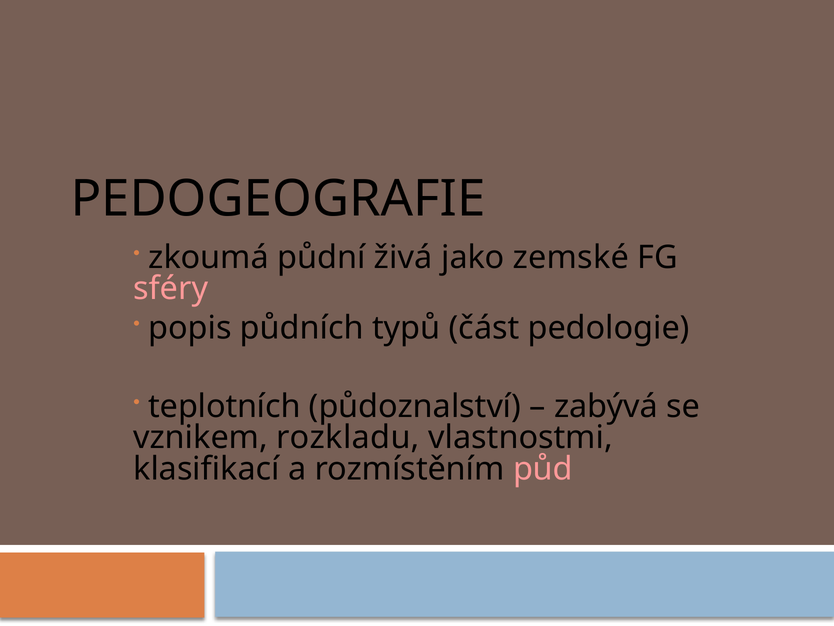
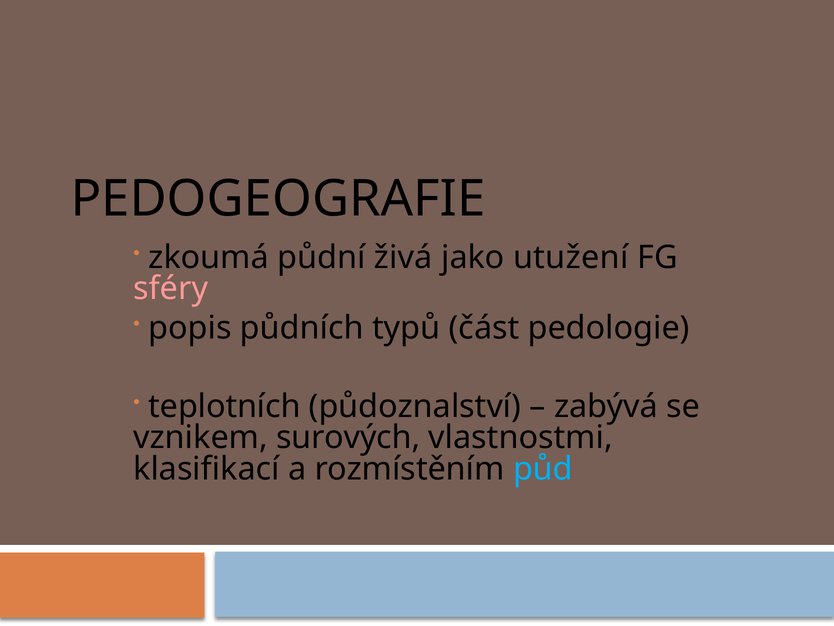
zemské: zemské -> utužení (571, 257)
rozkladu: rozkladu -> surových (348, 437)
půd colour: pink -> light blue (543, 469)
